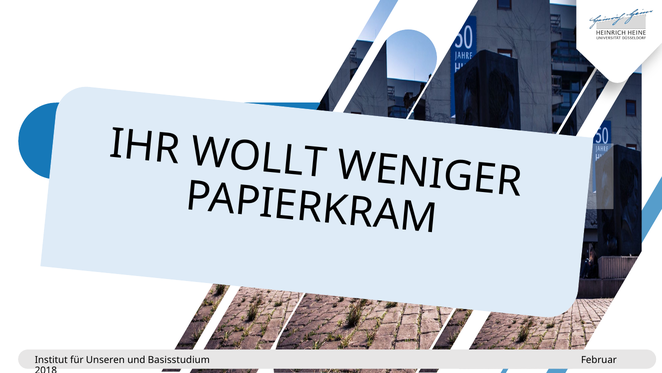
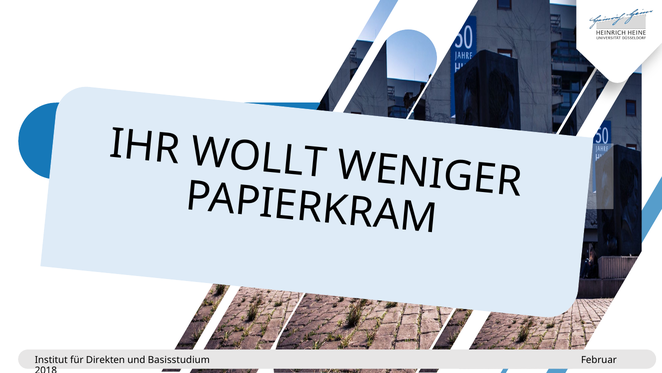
Unseren: Unseren -> Direkten (105, 360)
